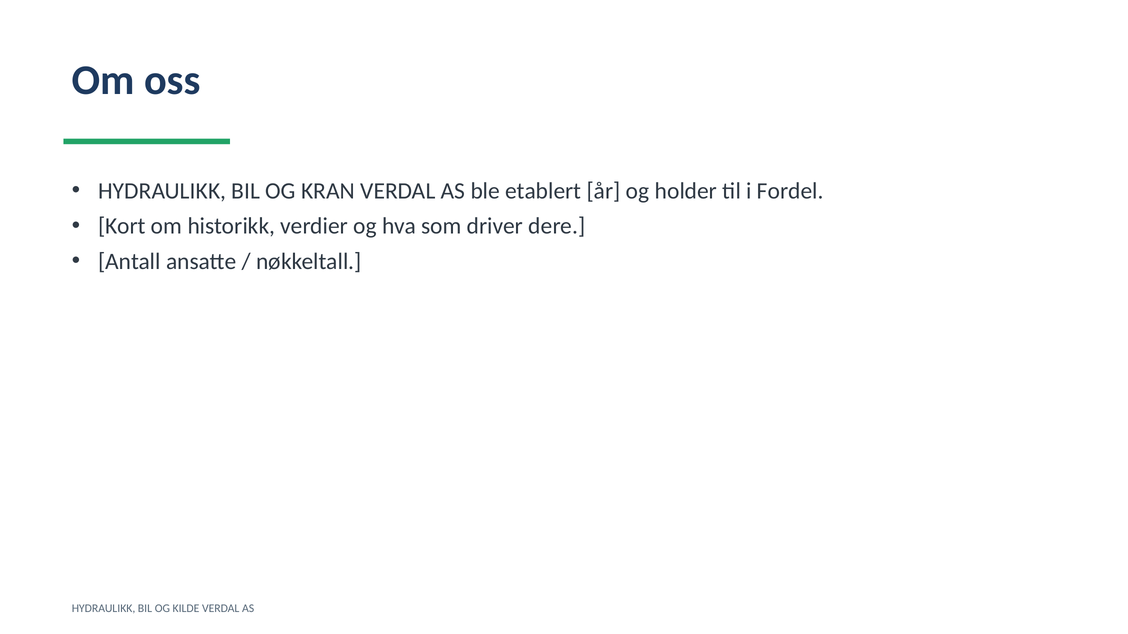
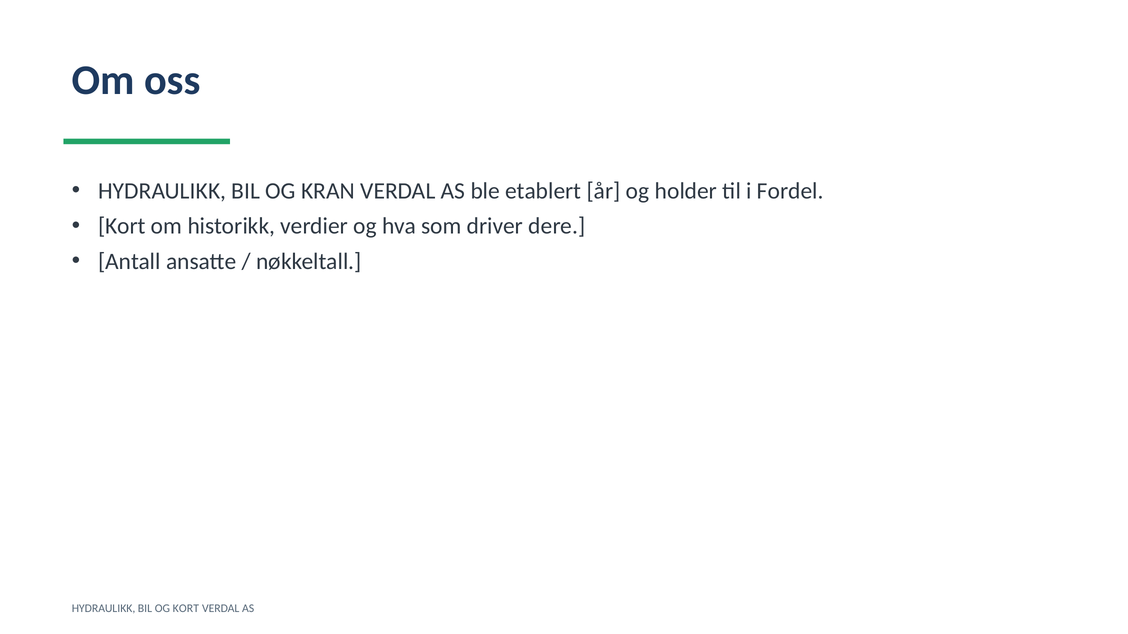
OG KILDE: KILDE -> KORT (186, 609)
